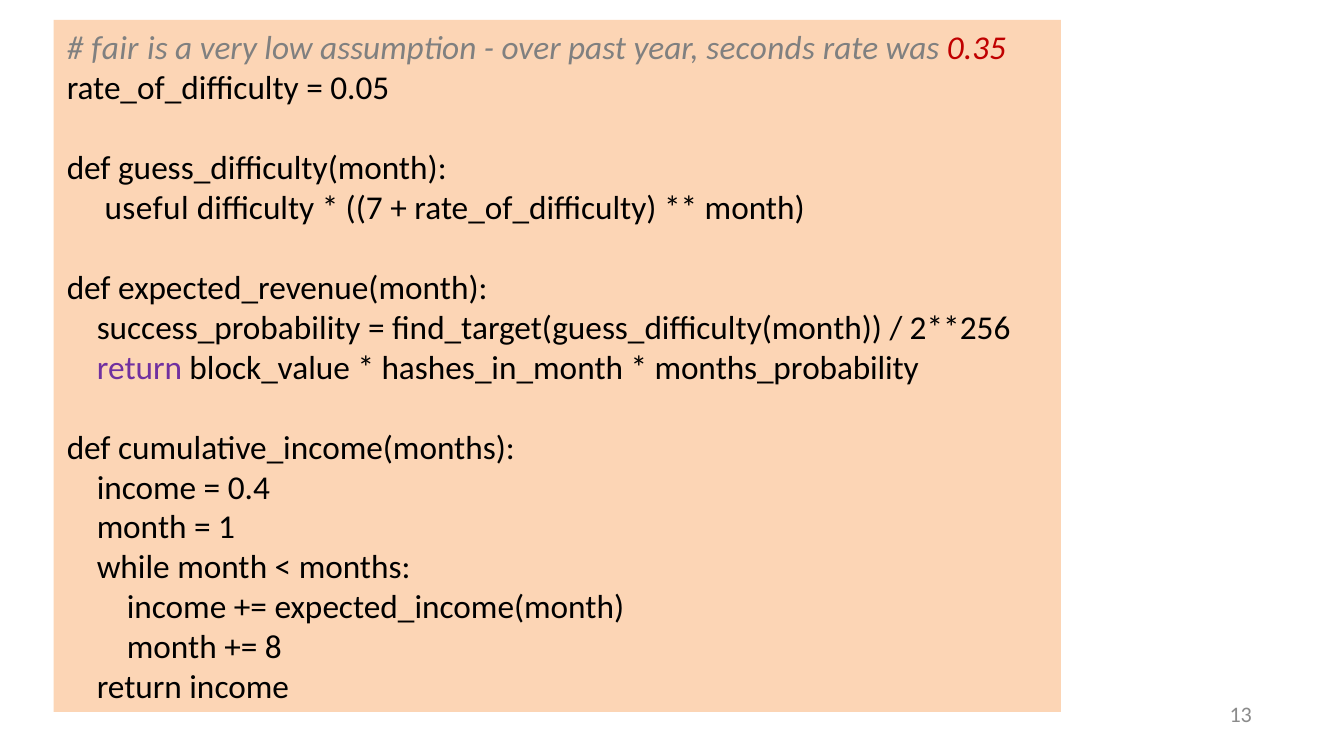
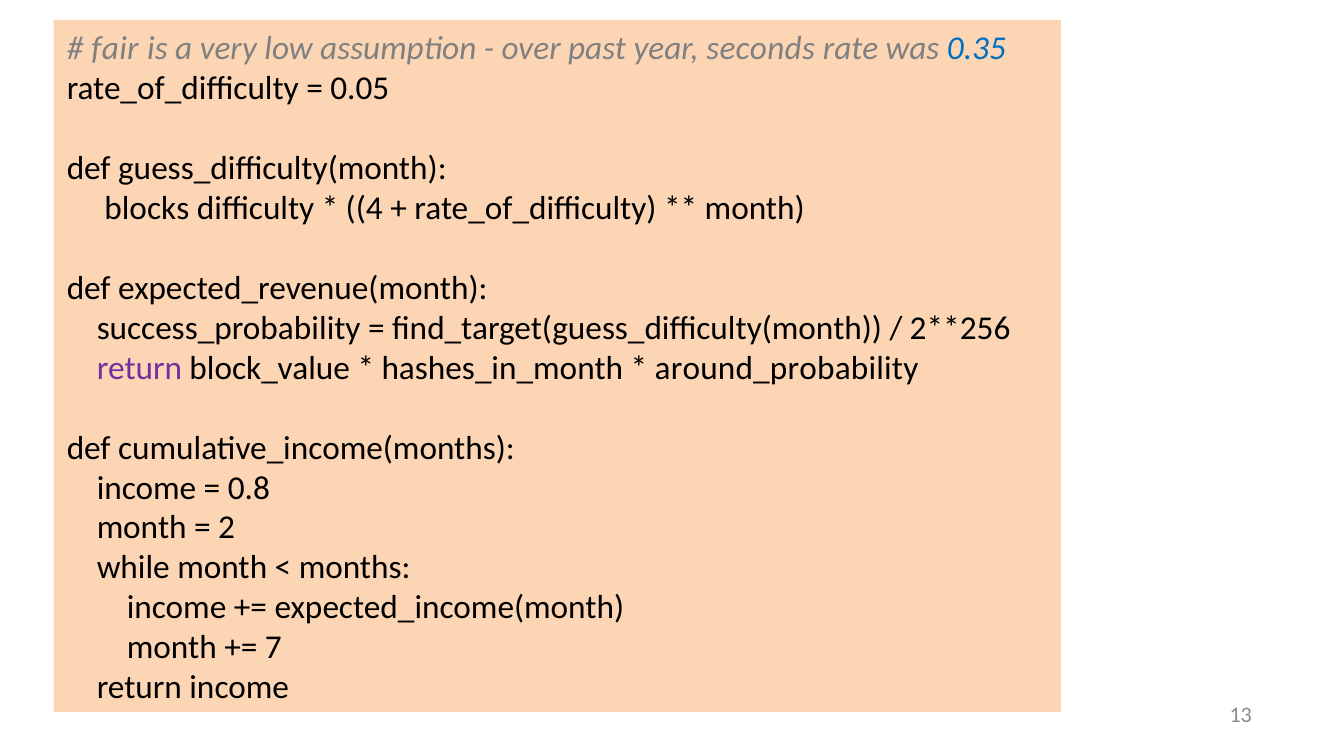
0.35 colour: red -> blue (976, 49)
useful: useful -> blocks (147, 209)
7: 7 -> 4 (364, 209)
months_probability: months_probability -> around_probability (786, 368)
0.4: 0.4 -> 0.8 (249, 488)
1: 1 -> 2 (227, 528)
8: 8 -> 7 (273, 648)
